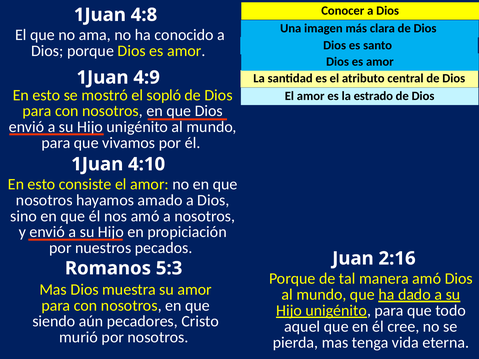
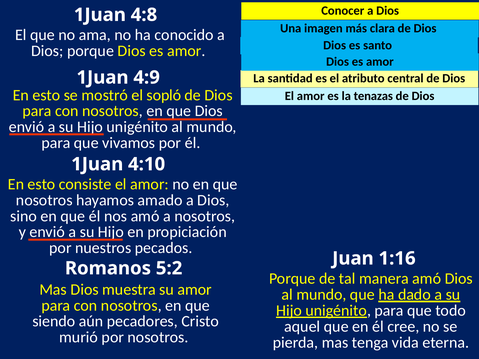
estrado: estrado -> tenazas (373, 96)
2:16: 2:16 -> 1:16 (397, 259)
5:3: 5:3 -> 5:2 (169, 268)
